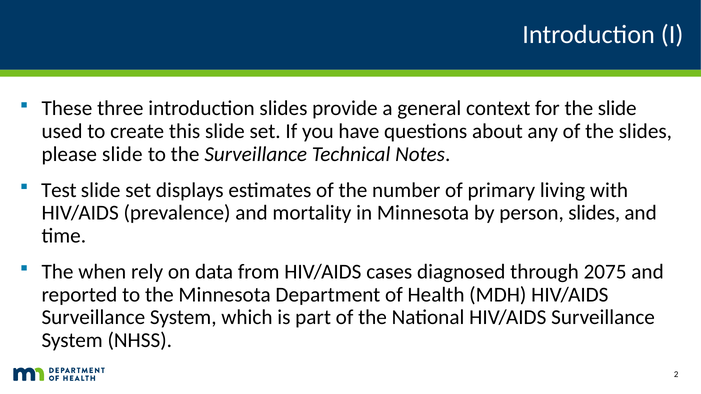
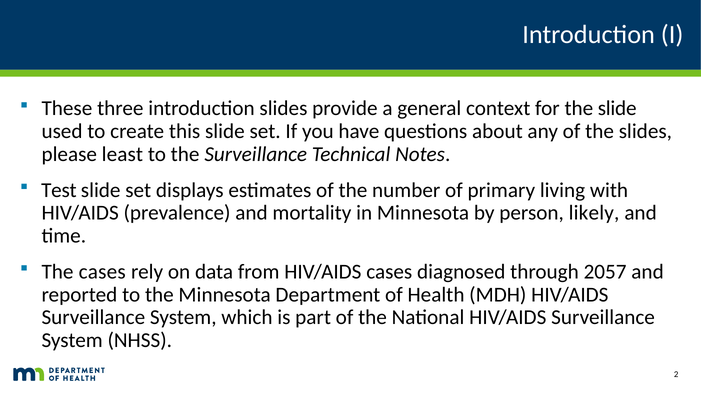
please slide: slide -> least (122, 154)
person slides: slides -> likely (594, 213)
The when: when -> cases (102, 272)
2075: 2075 -> 2057 (605, 272)
